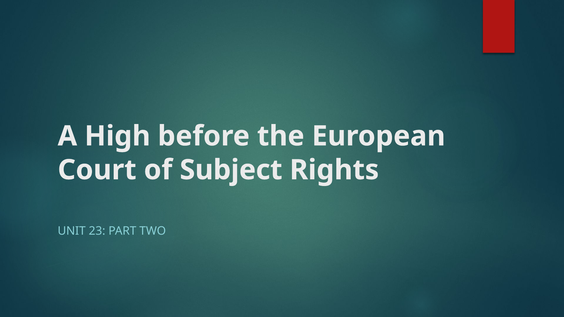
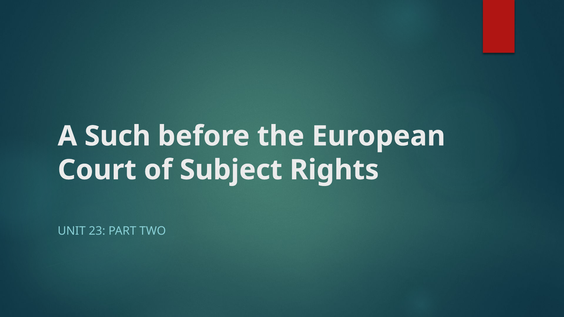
High: High -> Such (118, 136)
